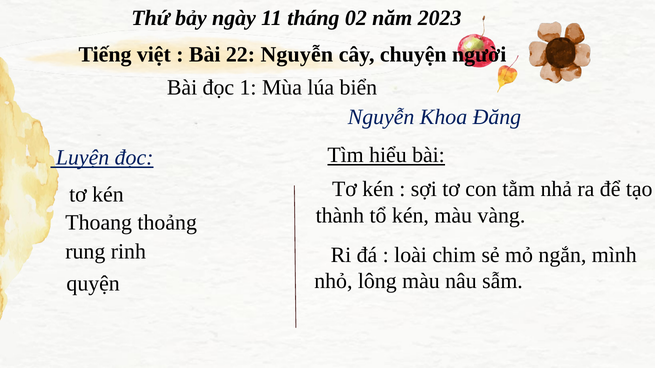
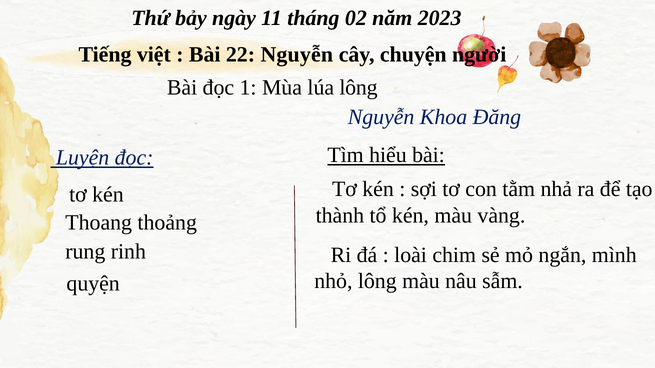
lúa biển: biển -> lông (358, 87)
